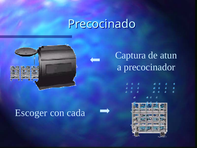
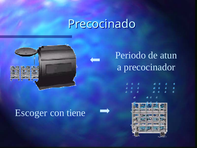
Captura: Captura -> Periodo (131, 55)
cada: cada -> tiene (76, 113)
